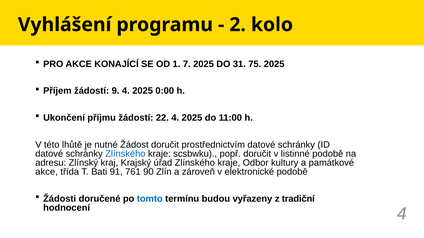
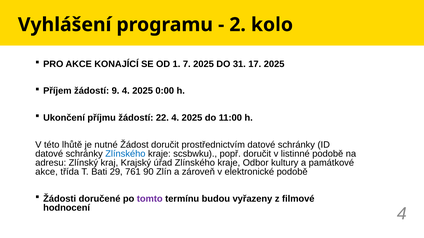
75: 75 -> 17 (255, 64)
91: 91 -> 29 (116, 172)
tomto colour: blue -> purple (150, 199)
tradiční: tradiční -> filmové (298, 199)
